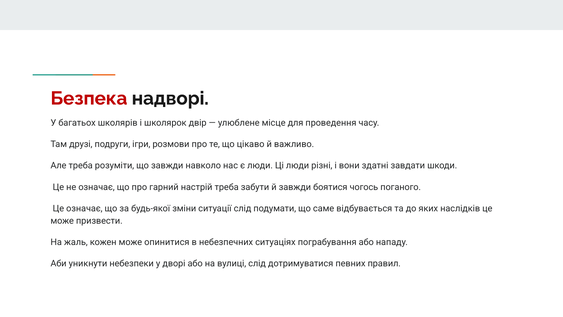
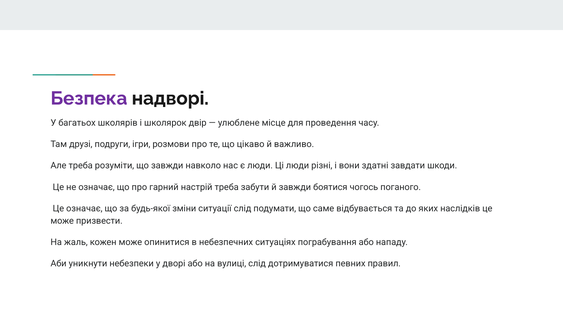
Безпека colour: red -> purple (89, 98)
